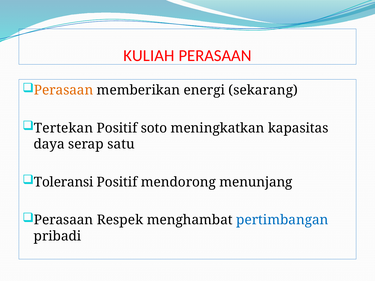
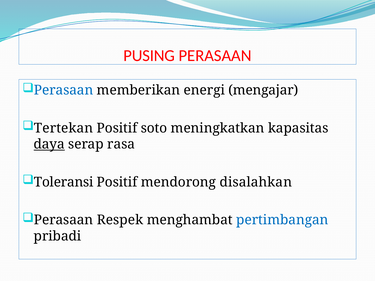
KULIAH: KULIAH -> PUSING (149, 56)
Perasaan colour: orange -> blue (64, 90)
sekarang: sekarang -> mengajar (263, 90)
daya underline: none -> present (49, 144)
satu: satu -> rasa (121, 144)
menunjang: menunjang -> disalahkan (256, 182)
